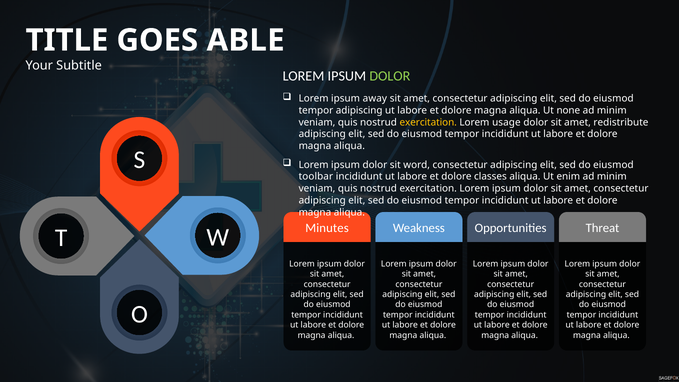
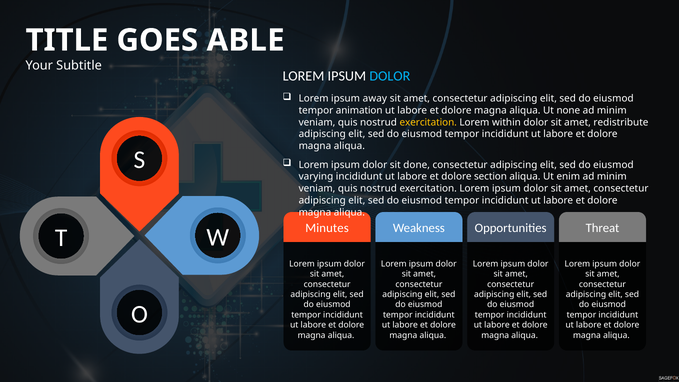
DOLOR colour: light green -> light blue (390, 76)
tempor adipiscing: adipiscing -> animation (359, 110)
usage: usage -> within (506, 122)
word: word -> done (417, 165)
toolbar: toolbar -> varying (316, 177)
classes: classes -> section (490, 177)
